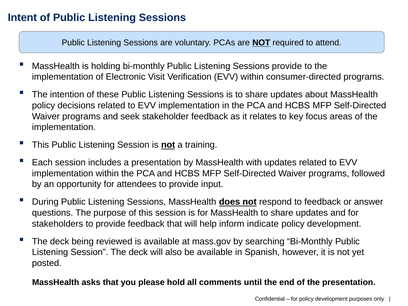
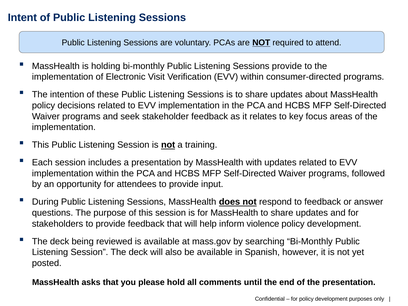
indicate: indicate -> violence (263, 224)
